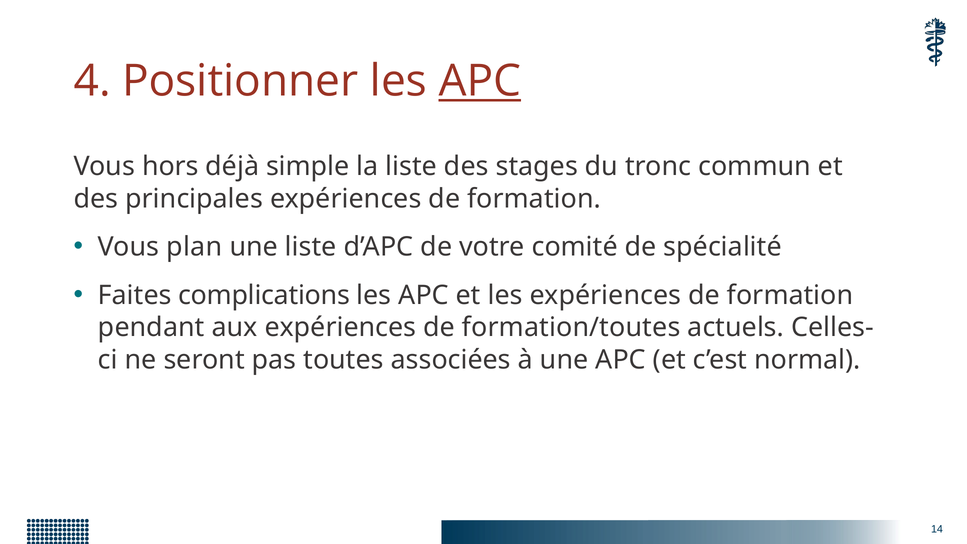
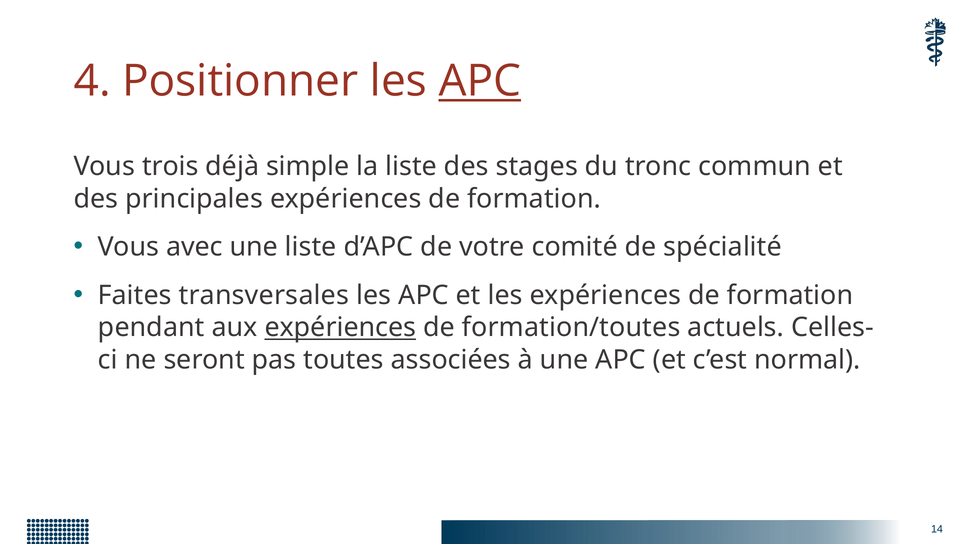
hors: hors -> trois (170, 166)
plan: plan -> avec (194, 247)
complications: complications -> transversales (264, 295)
expériences underline: none -> present (340, 328)
